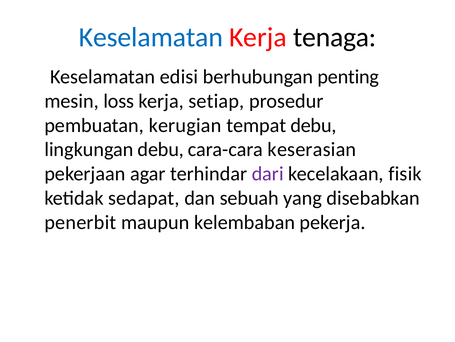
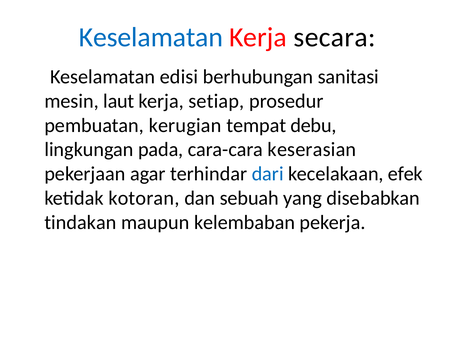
tenaga: tenaga -> secara (335, 37)
penting: penting -> sanitasi (348, 76)
loss: loss -> laut (119, 101)
lingkungan debu: debu -> pada (161, 149)
dari colour: purple -> blue (268, 174)
fisik: fisik -> efek (405, 174)
sedapat: sedapat -> kotoran (144, 198)
penerbit: penerbit -> tindakan (80, 222)
